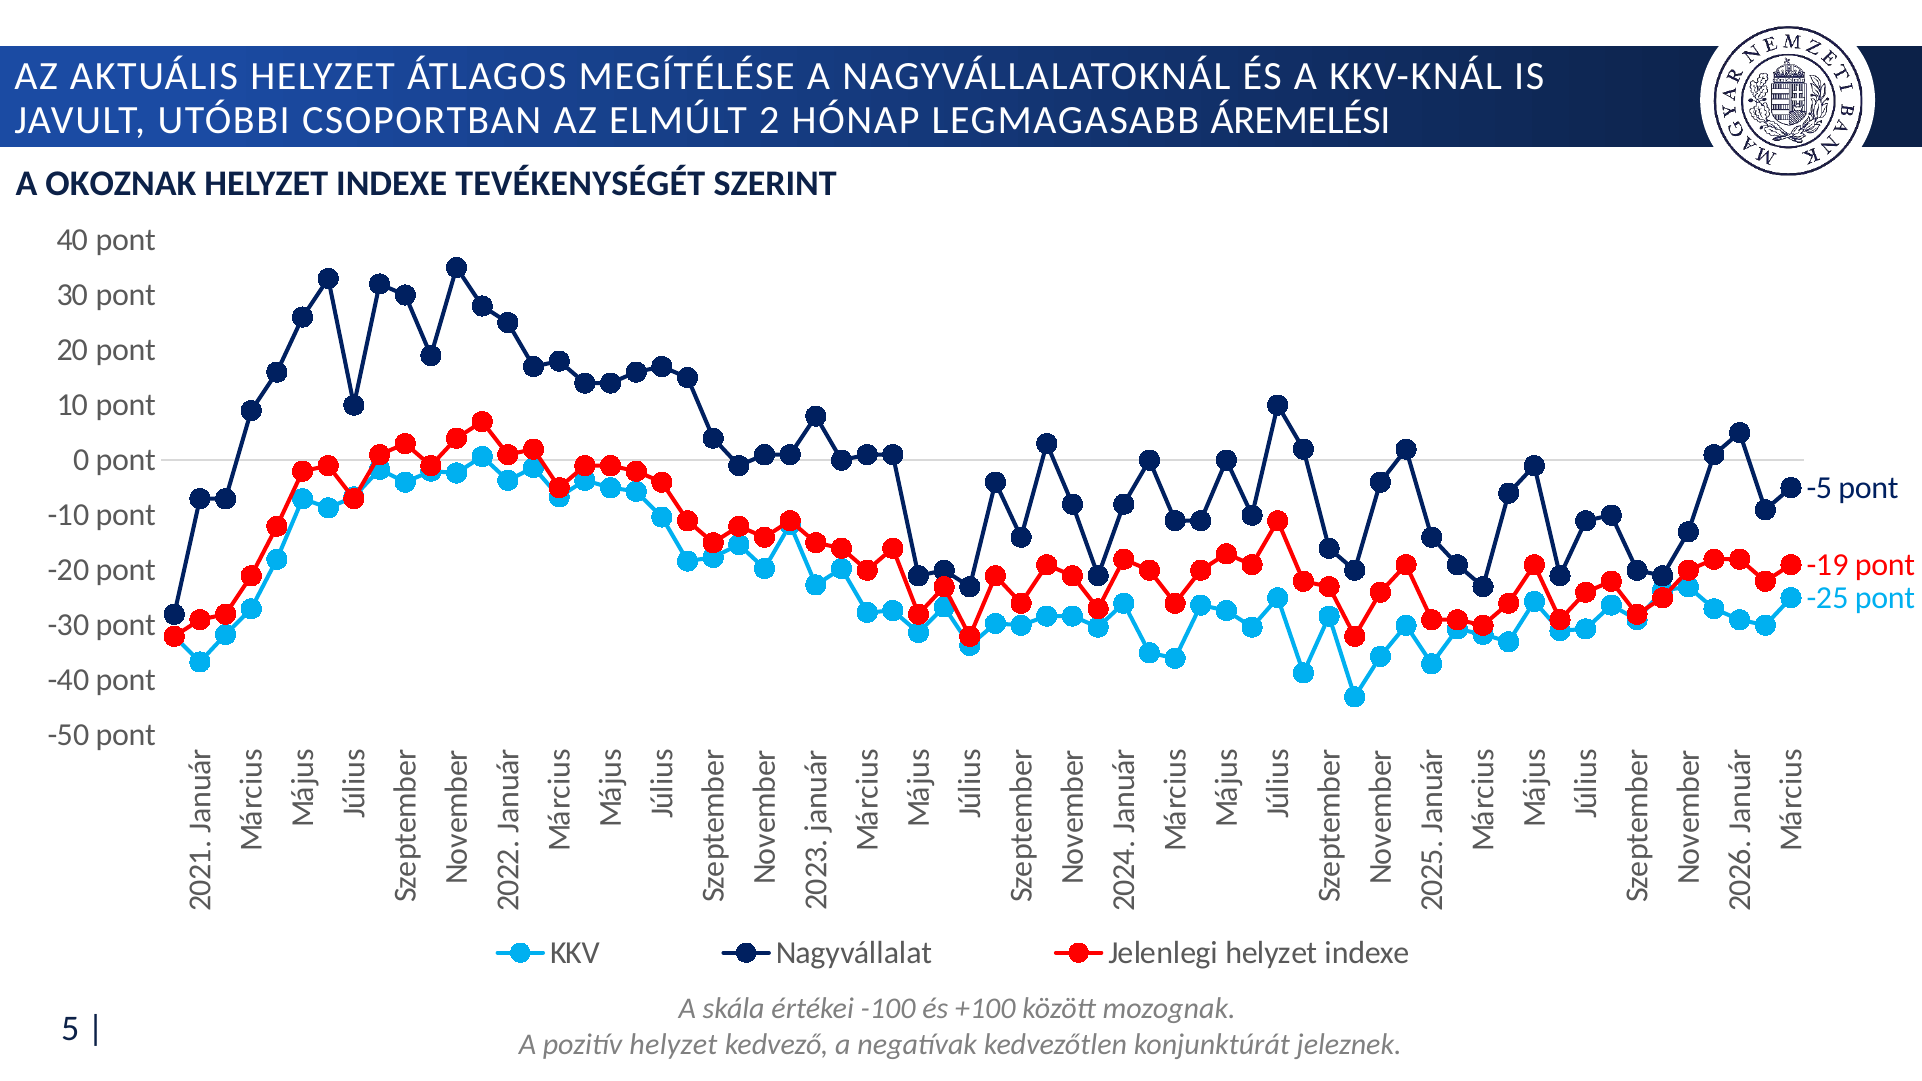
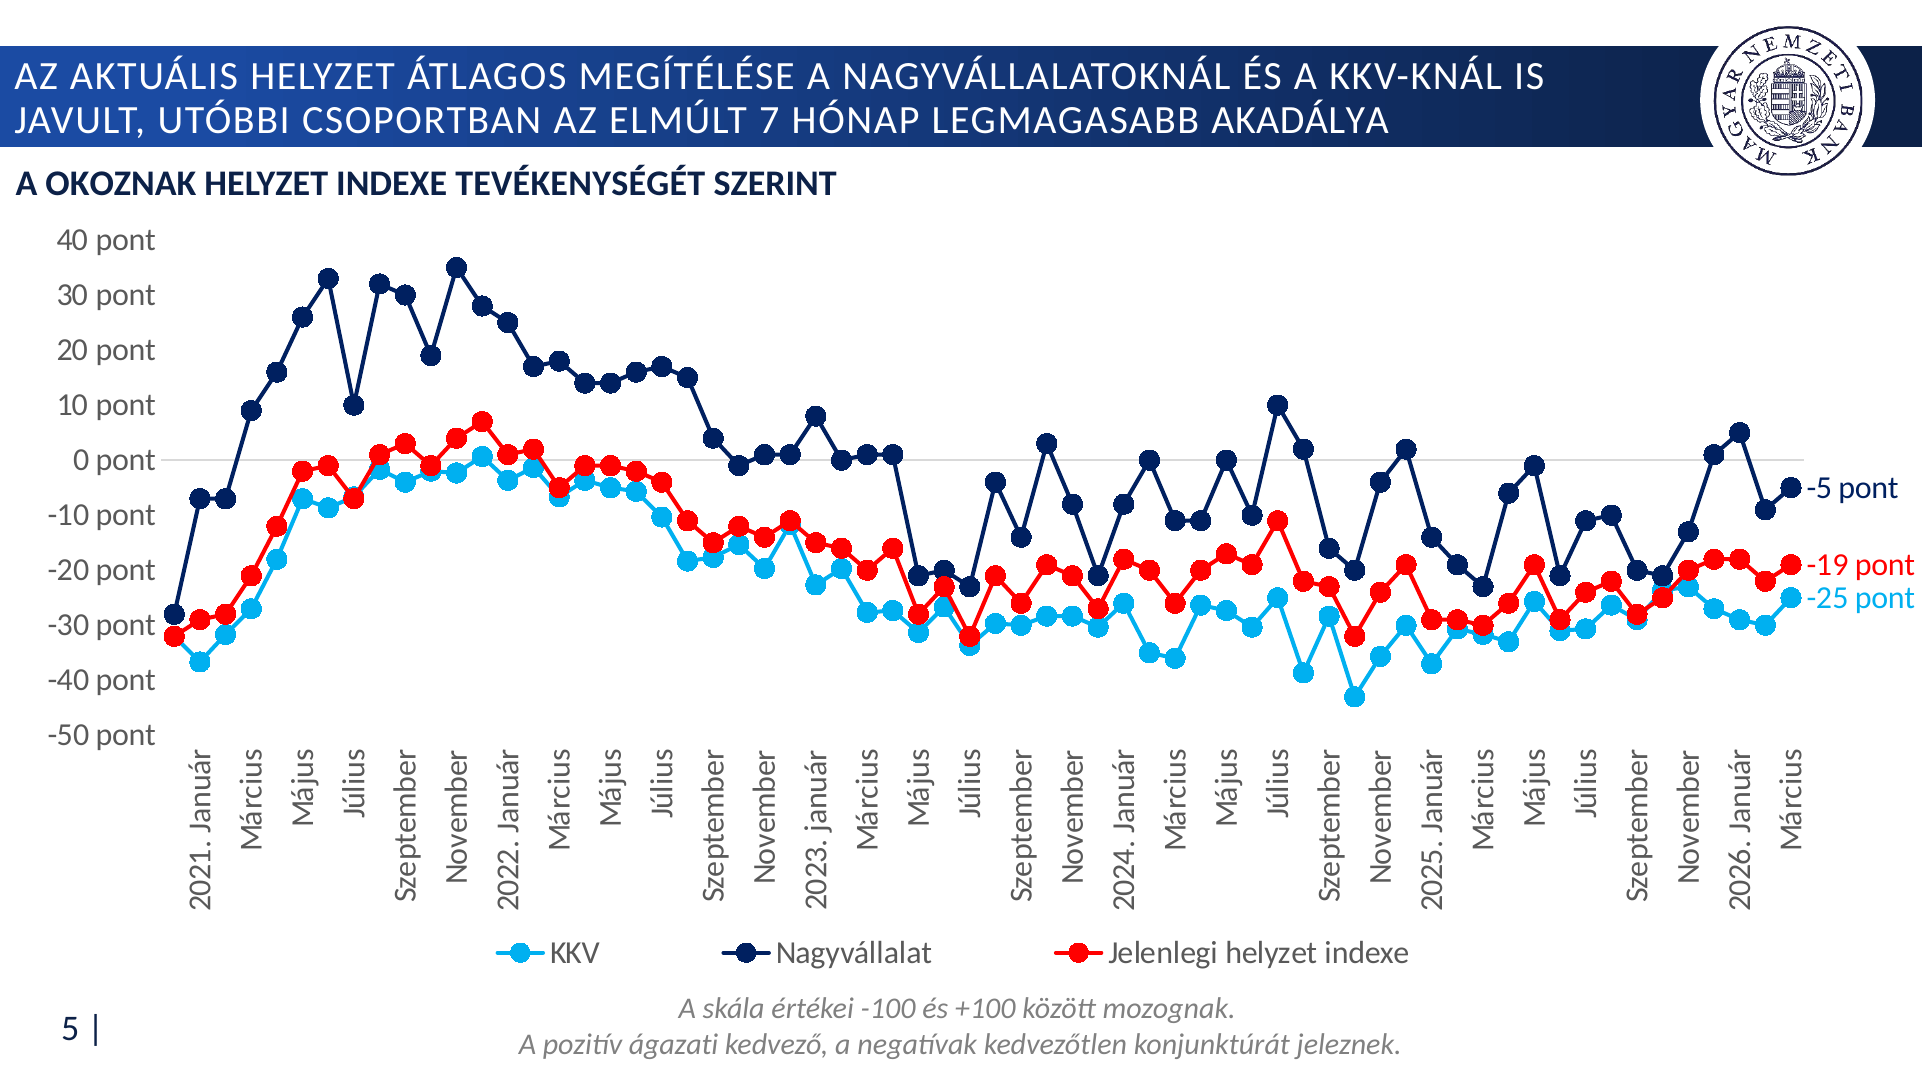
ELMÚLT 2: 2 -> 7 (769, 120)
ÁREMELÉSI: ÁREMELÉSI -> AKADÁLYA (1300, 120)
pozitív helyzet: helyzet -> ágazati (674, 1044)
